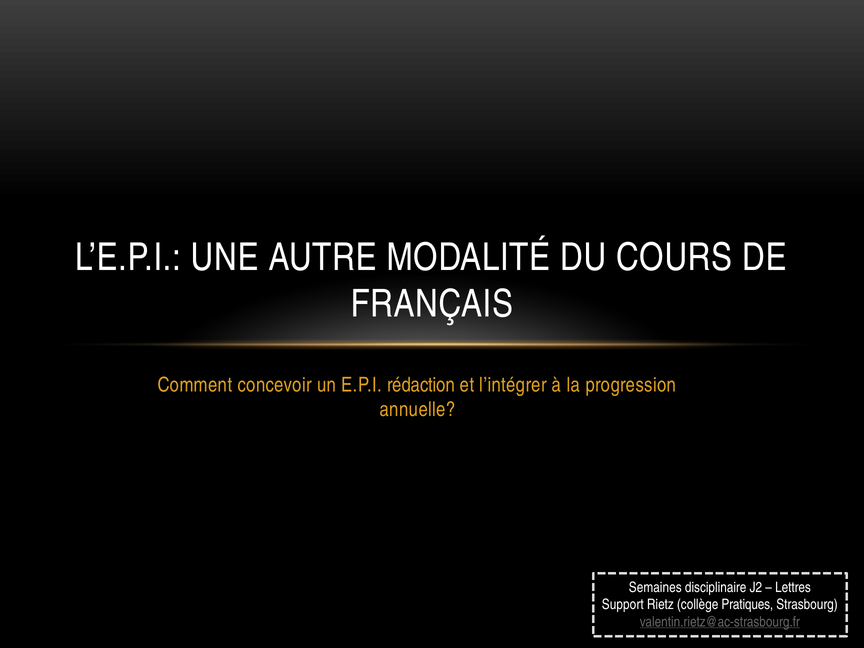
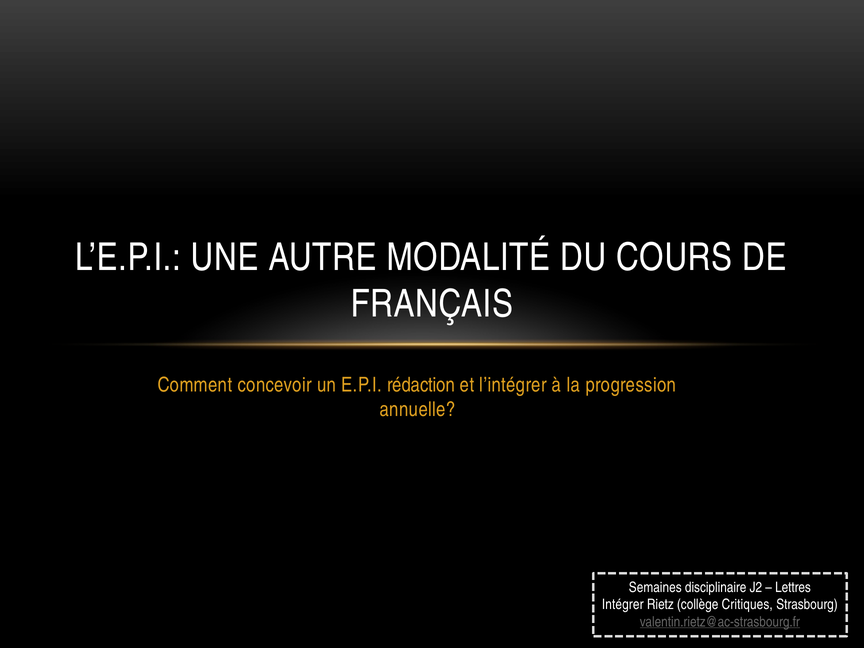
Support: Support -> Intégrer (623, 605)
Pratiques: Pratiques -> Critiques (747, 605)
